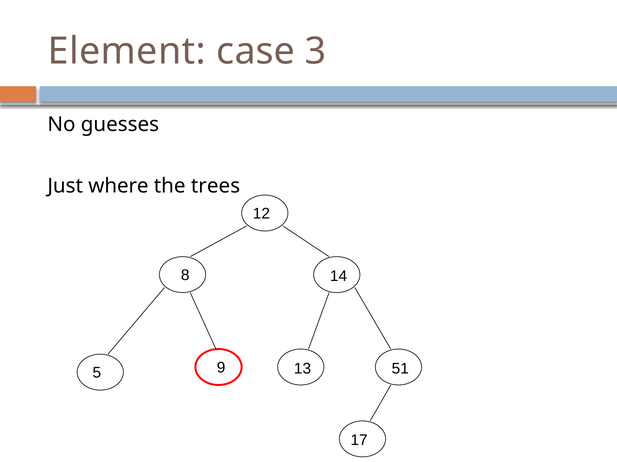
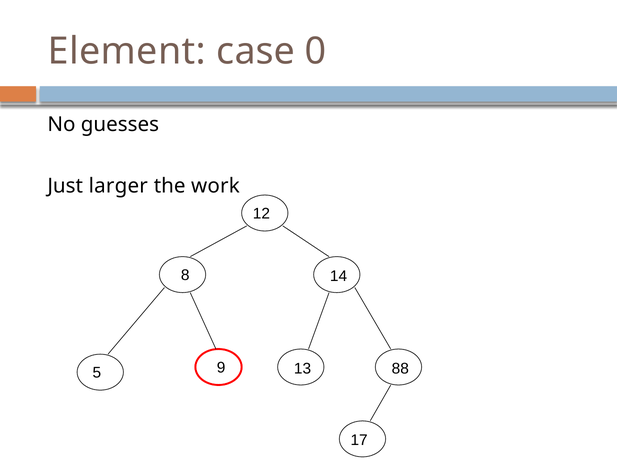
3: 3 -> 0 (316, 51)
where: where -> larger (118, 186)
trees: trees -> work (215, 186)
51: 51 -> 88 (400, 369)
